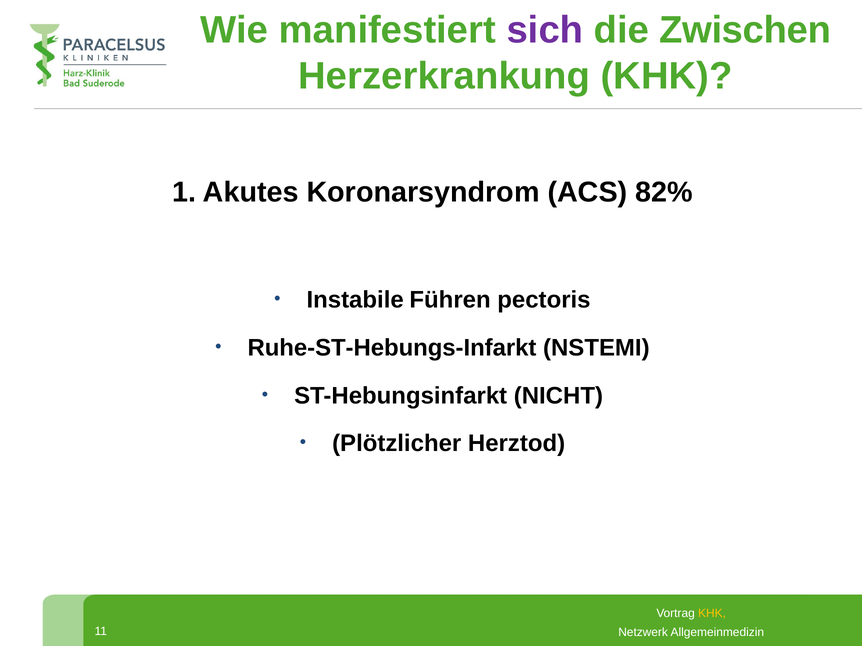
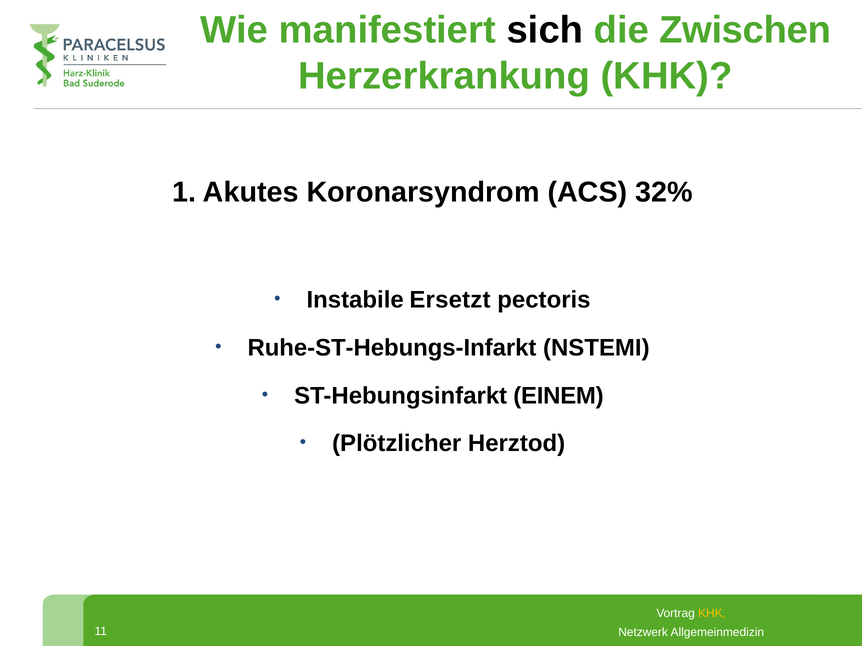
sich colour: purple -> black (545, 30)
82%: 82% -> 32% (664, 192)
Führen: Führen -> Ersetzt (450, 300)
NICHT: NICHT -> EINEM (559, 396)
